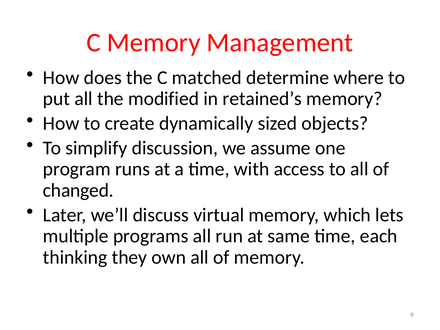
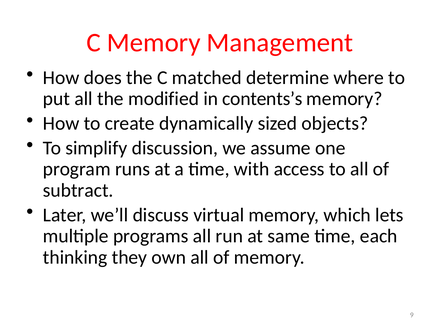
retained’s: retained’s -> contents’s (262, 99)
changed: changed -> subtract (78, 190)
